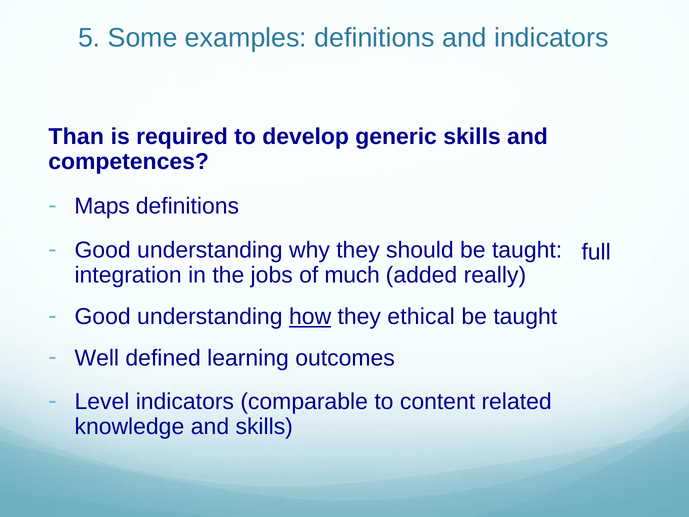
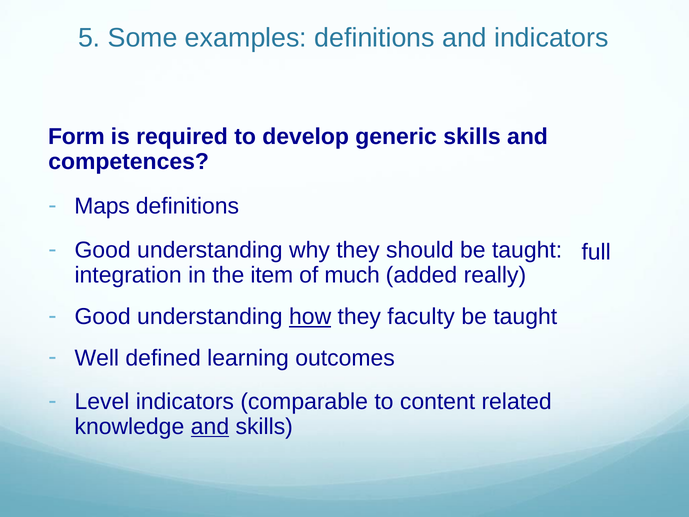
Than: Than -> Form (76, 137)
jobs: jobs -> item (272, 275)
ethical: ethical -> faculty (421, 317)
and underline: none -> present (210, 426)
